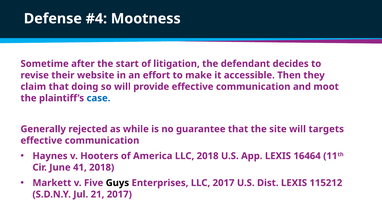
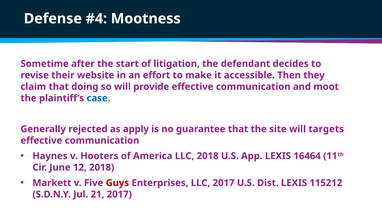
while: while -> apply (136, 129)
41: 41 -> 12 (80, 167)
Guys colour: black -> red (117, 183)
